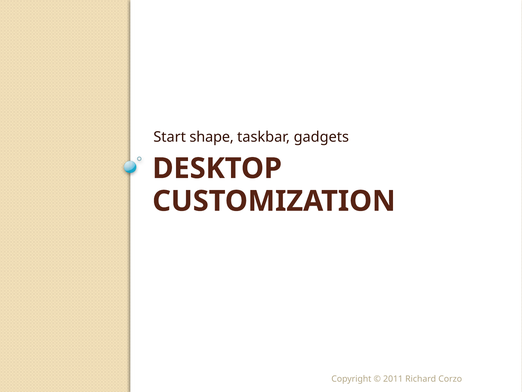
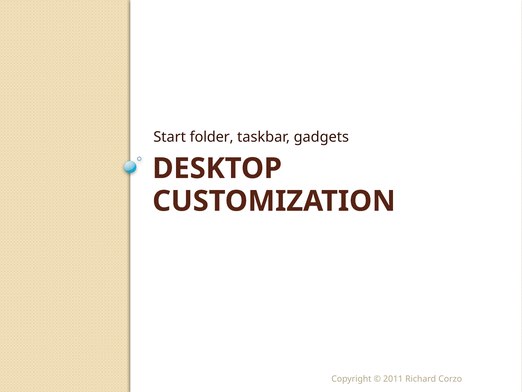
shape: shape -> folder (212, 137)
